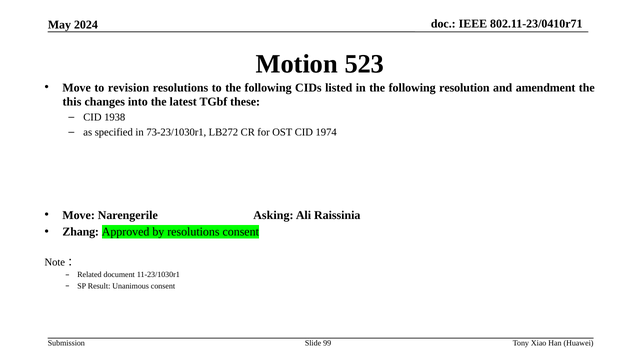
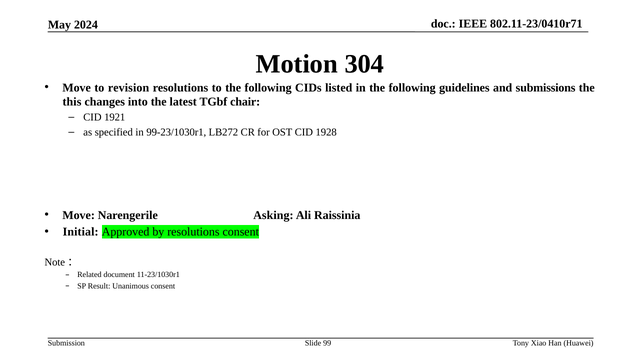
523: 523 -> 304 (364, 64)
resolution: resolution -> guidelines (464, 88)
amendment: amendment -> submissions (546, 88)
these: these -> chair (245, 102)
1938: 1938 -> 1921 (115, 117)
73-23/1030r1: 73-23/1030r1 -> 99-23/1030r1 (176, 132)
1974: 1974 -> 1928 (326, 132)
Zhang: Zhang -> Initial (81, 232)
